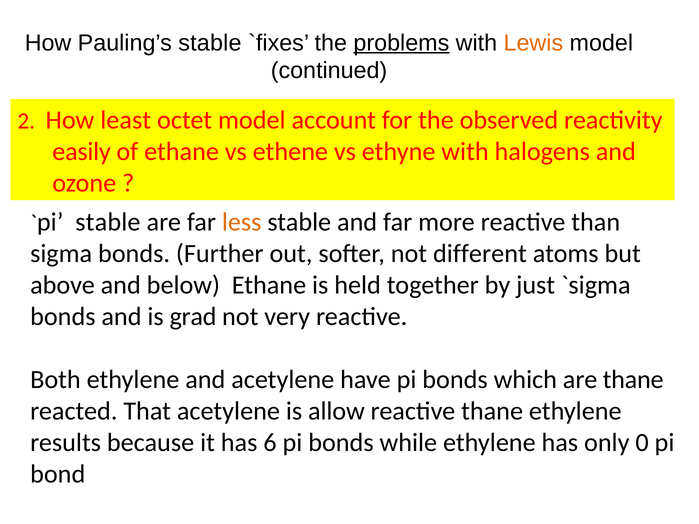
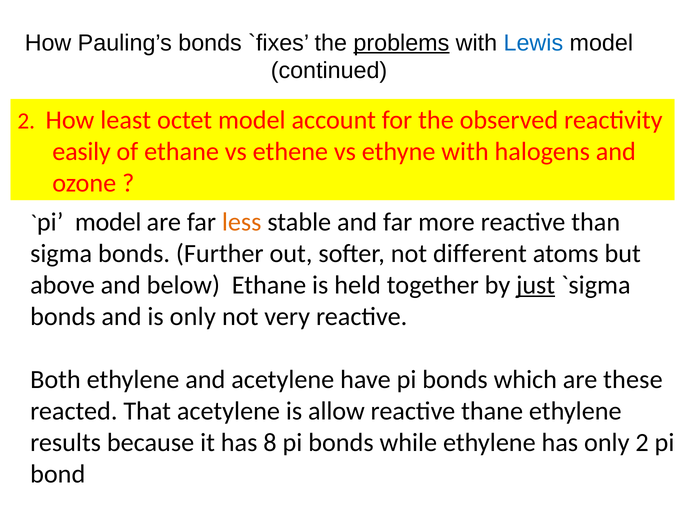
Pauling’s stable: stable -> bonds (210, 43)
Lewis colour: orange -> blue (533, 43)
pi stable: stable -> model (108, 222)
just underline: none -> present (536, 285)
is grad: grad -> only (193, 317)
are thane: thane -> these (633, 380)
6: 6 -> 8 (270, 443)
only 0: 0 -> 2 (642, 443)
